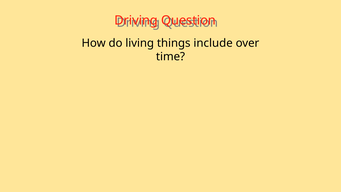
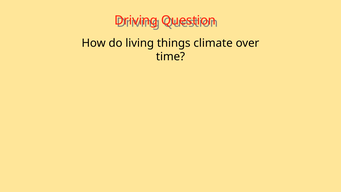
include: include -> climate (213, 43)
